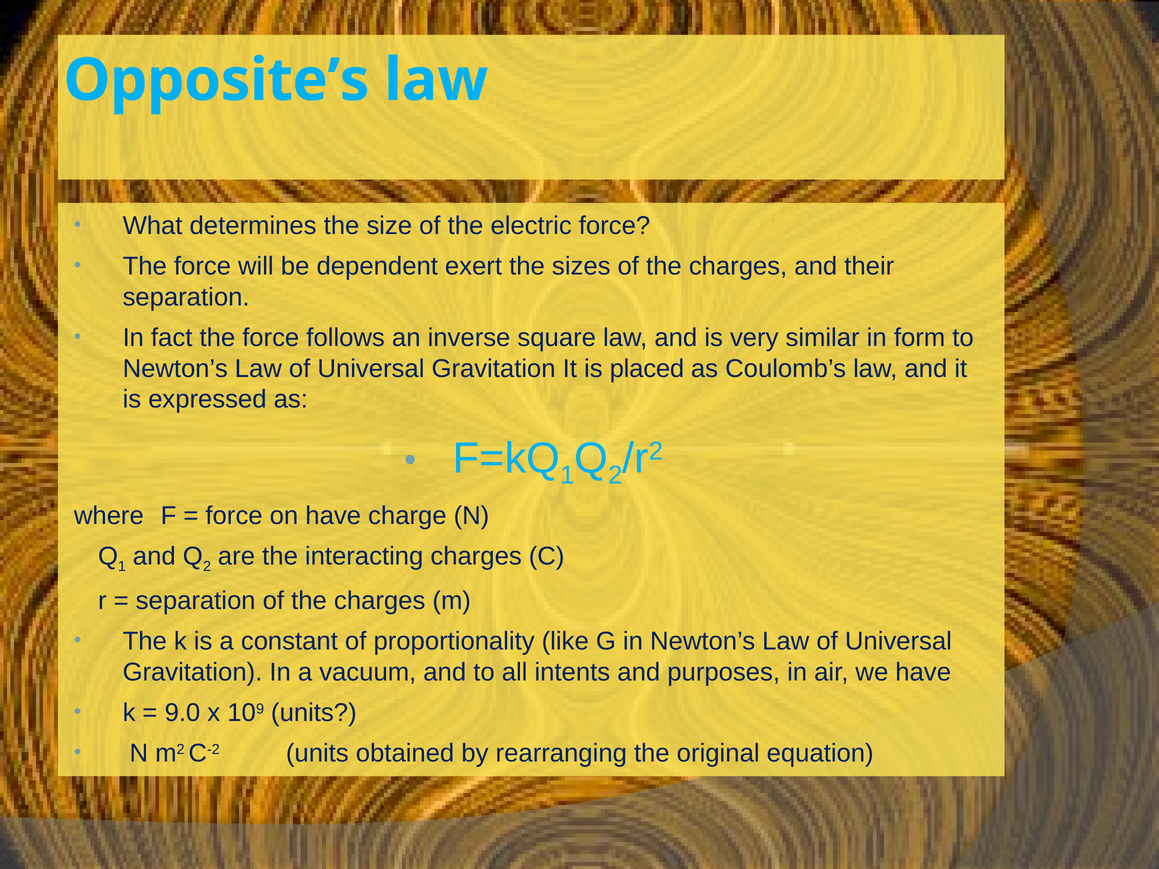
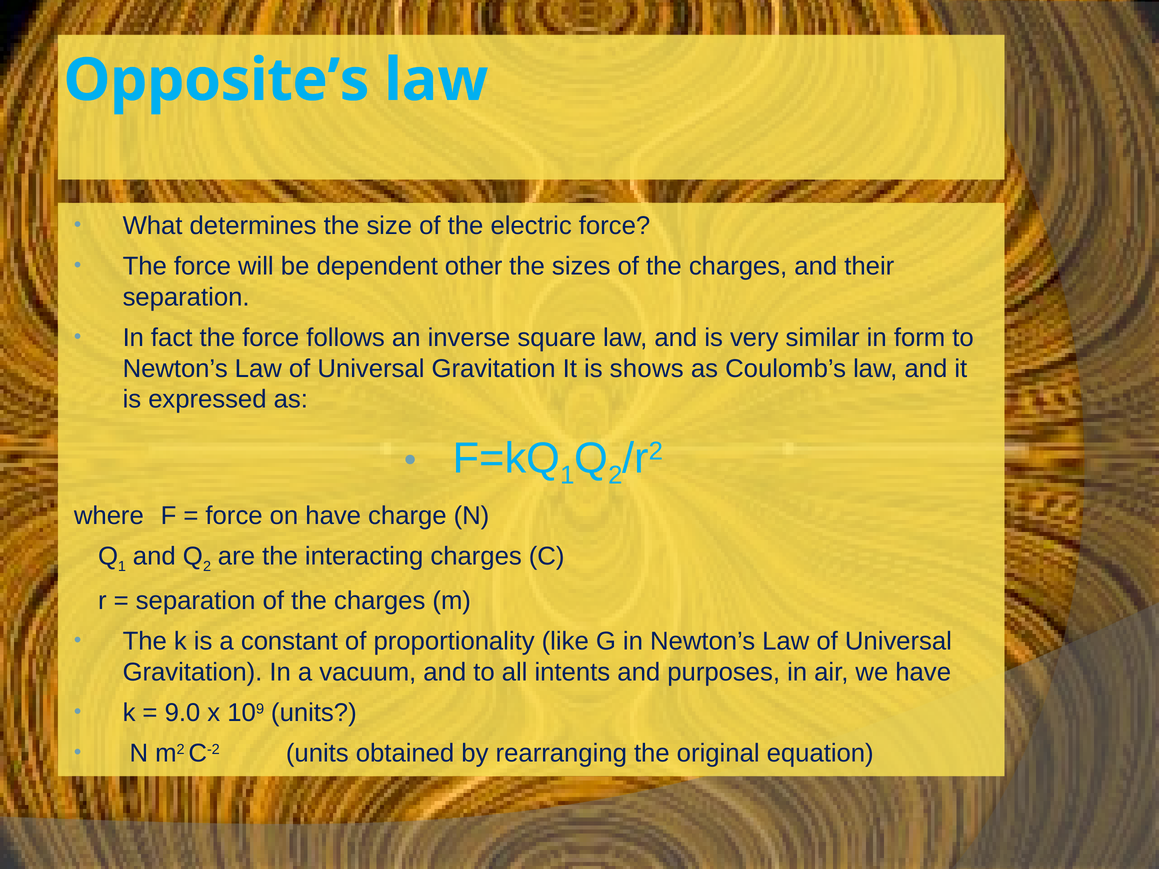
exert: exert -> other (474, 266)
placed: placed -> shows (647, 369)
